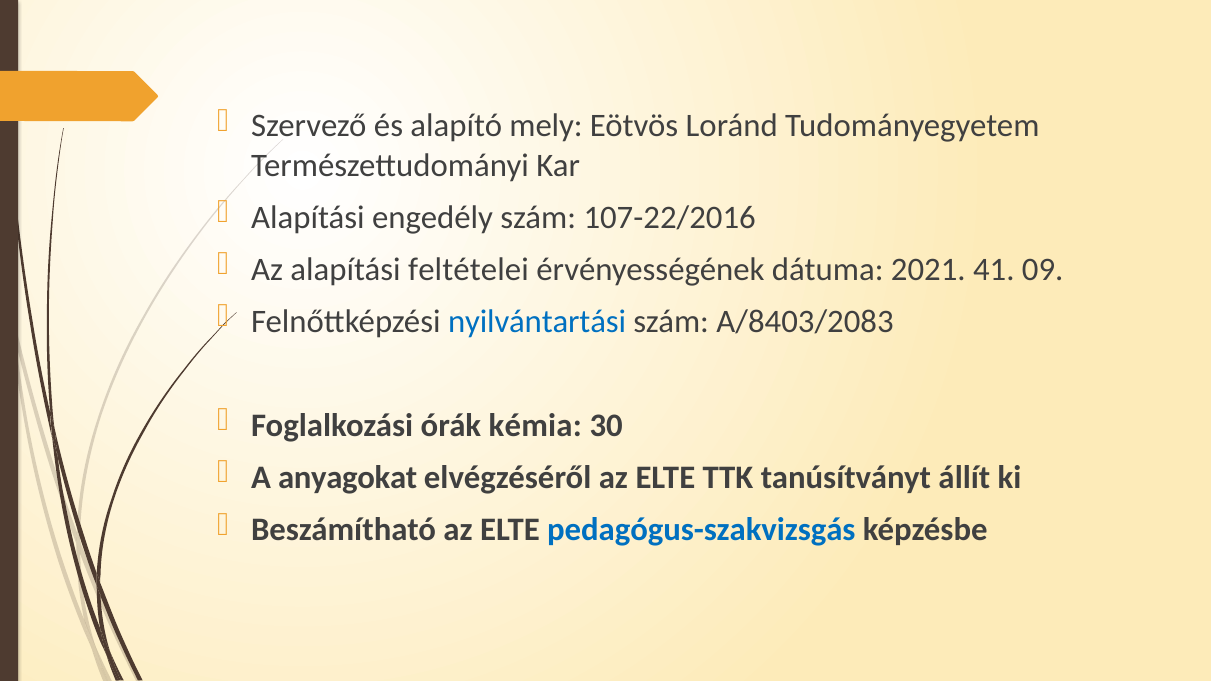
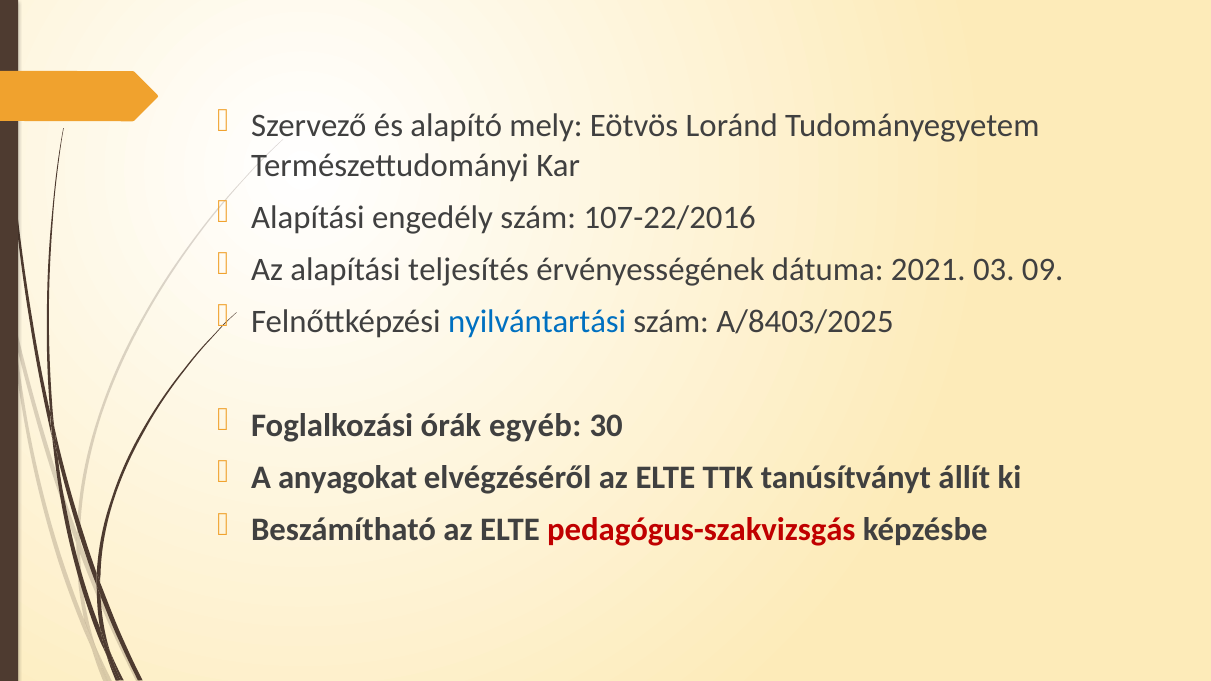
feltételei: feltételei -> teljesítés (469, 269)
41: 41 -> 03 (994, 269)
A/8403/2083: A/8403/2083 -> A/8403/2025 (805, 321)
kémia: kémia -> egyéb (535, 426)
pedagógus-szakvizsgás colour: blue -> red (701, 530)
